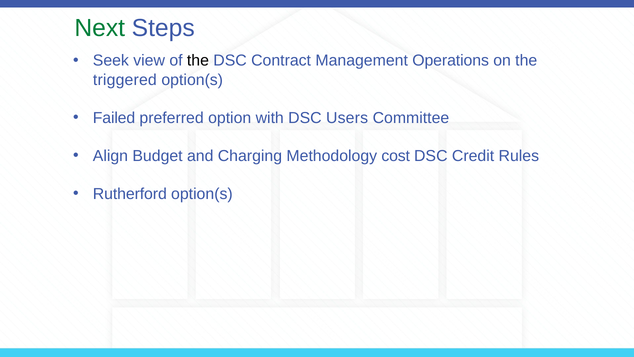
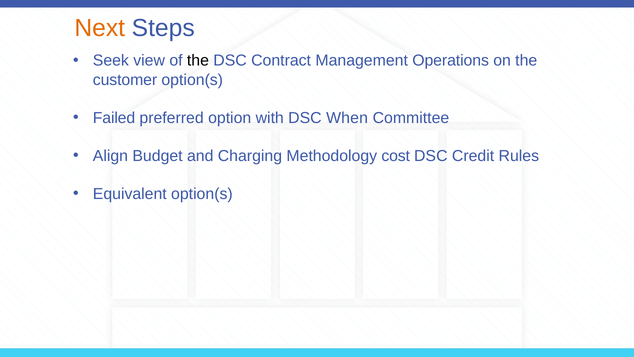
Next colour: green -> orange (100, 28)
triggered: triggered -> customer (125, 80)
Users: Users -> When (347, 118)
Rutherford: Rutherford -> Equivalent (130, 194)
